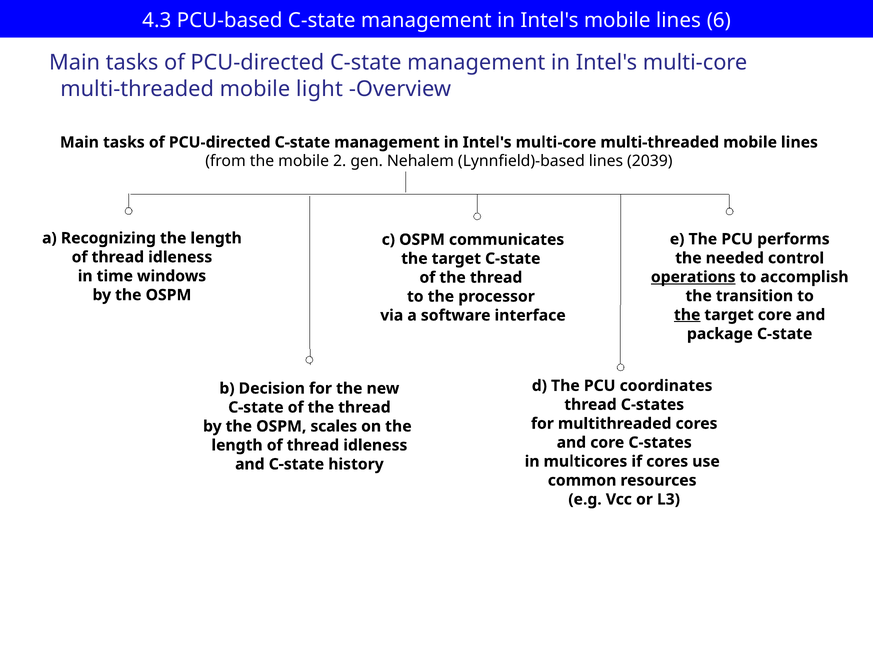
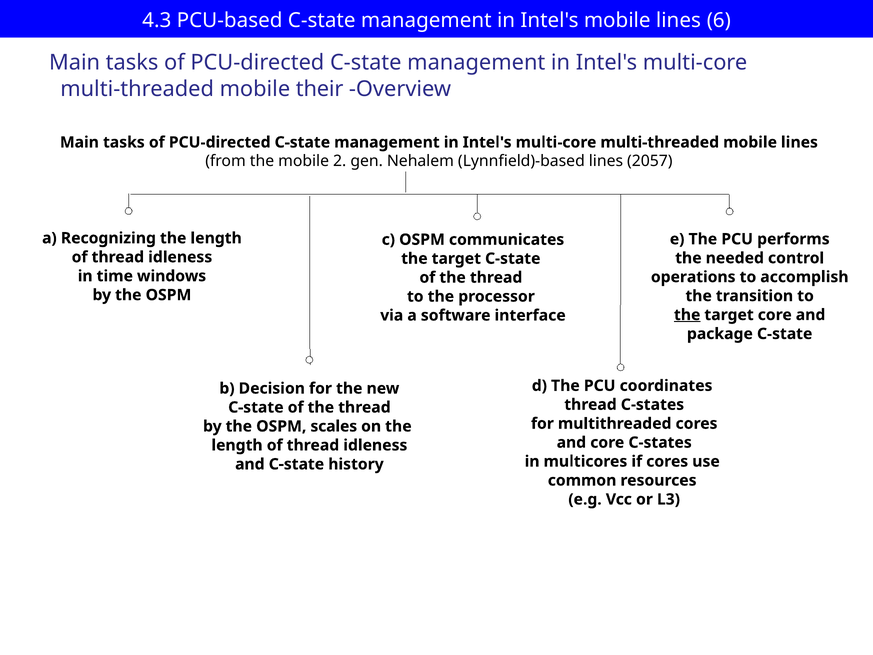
light: light -> their (320, 89)
2039: 2039 -> 2057 (650, 161)
operations underline: present -> none (693, 277)
